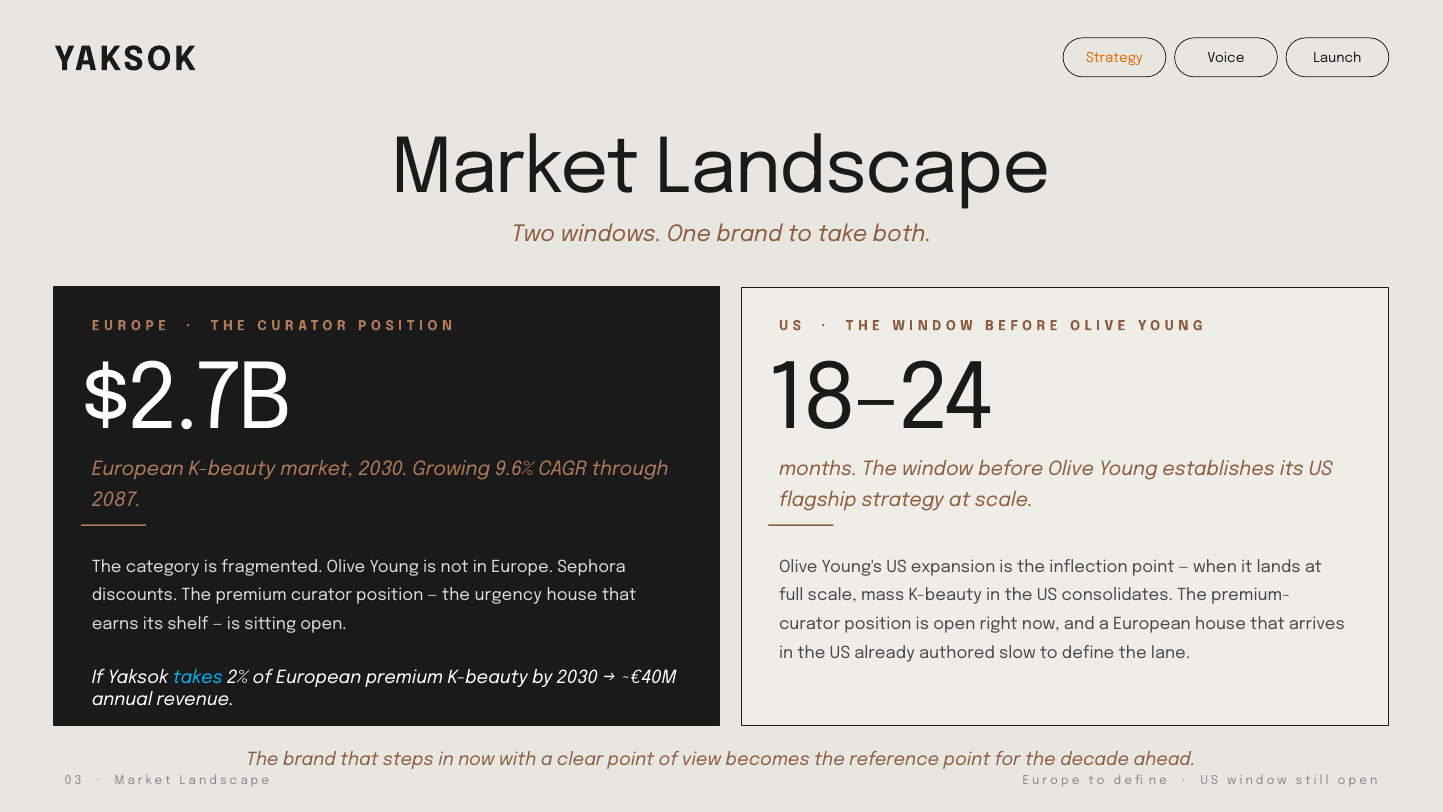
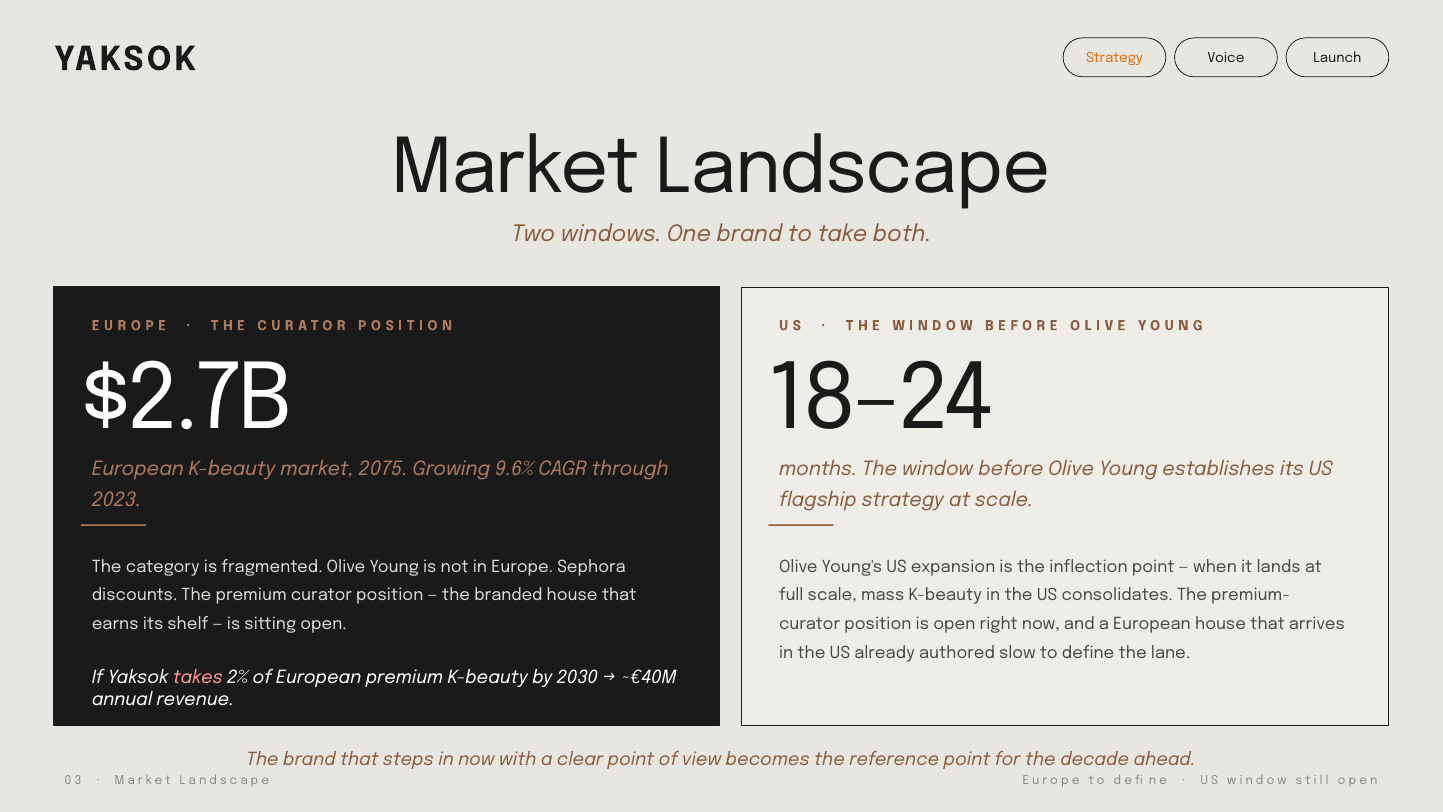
market 2030: 2030 -> 2075 (383, 469)
2087: 2087 -> 2023 (116, 500)
urgency: urgency -> branded (508, 595)
takes colour: light blue -> pink (198, 678)
